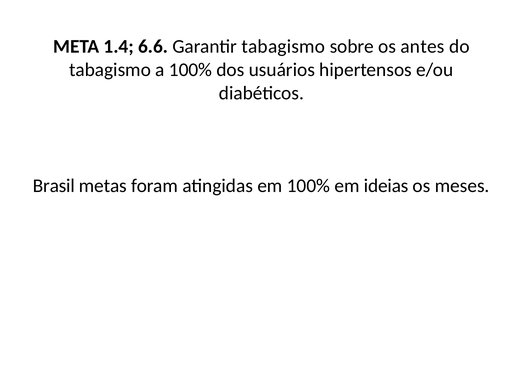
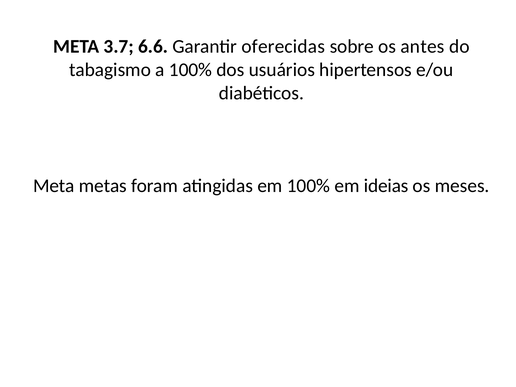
1.4: 1.4 -> 3.7 (119, 46)
Garantir tabagismo: tabagismo -> oferecidas (283, 46)
Brasil: Brasil -> Meta (54, 186)
